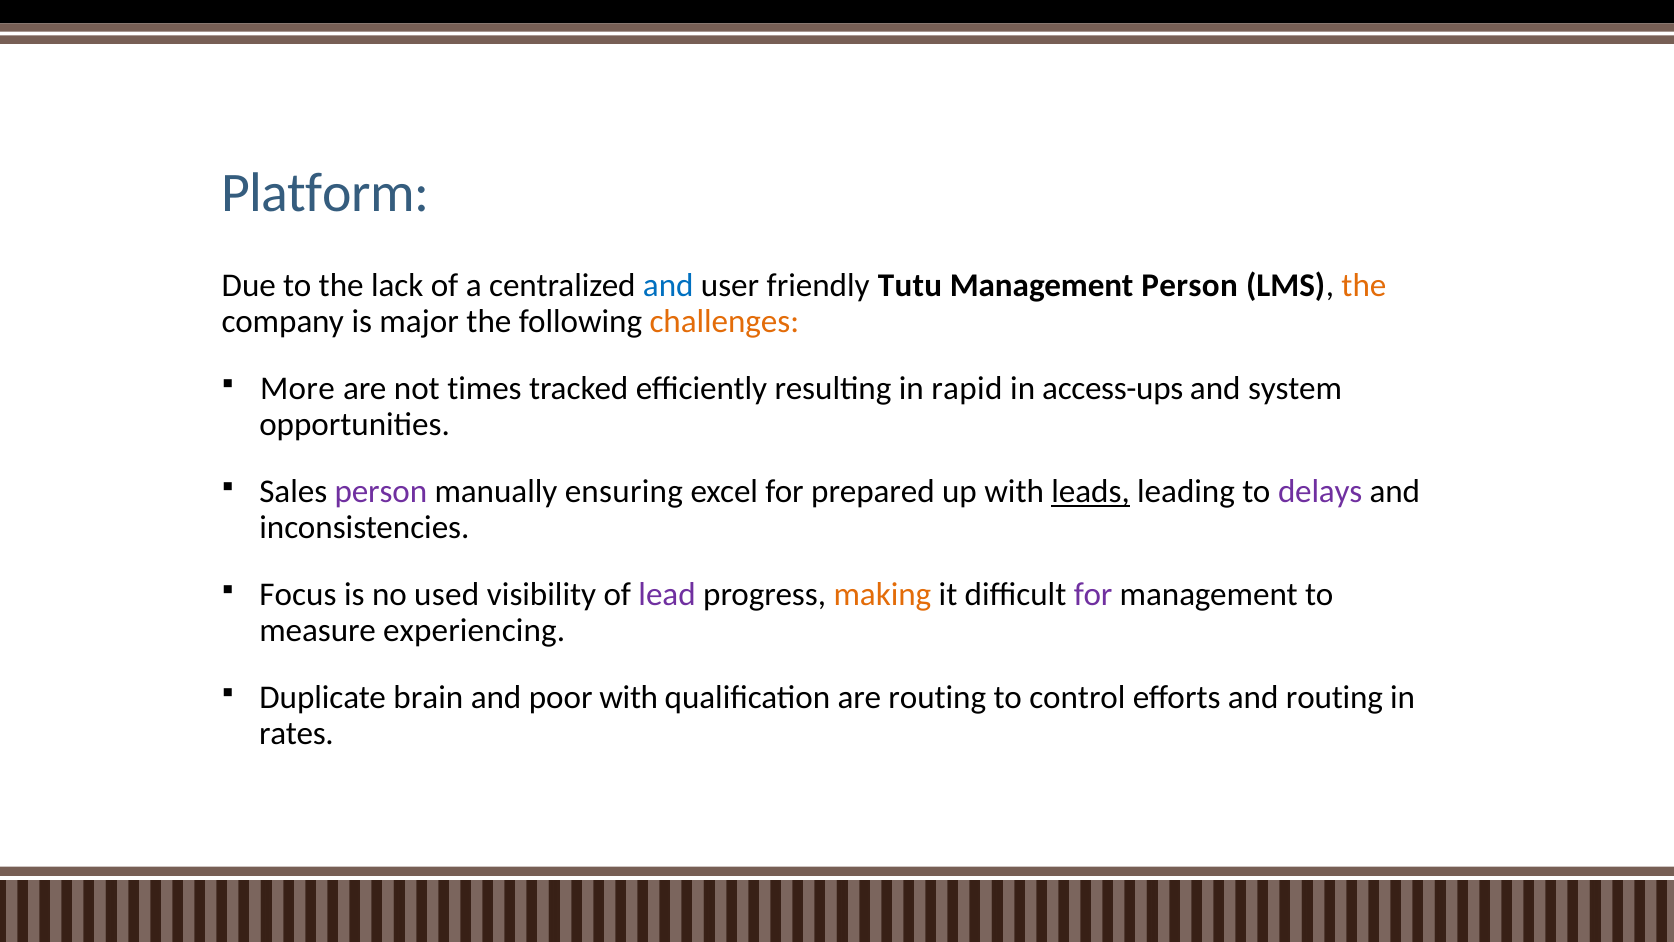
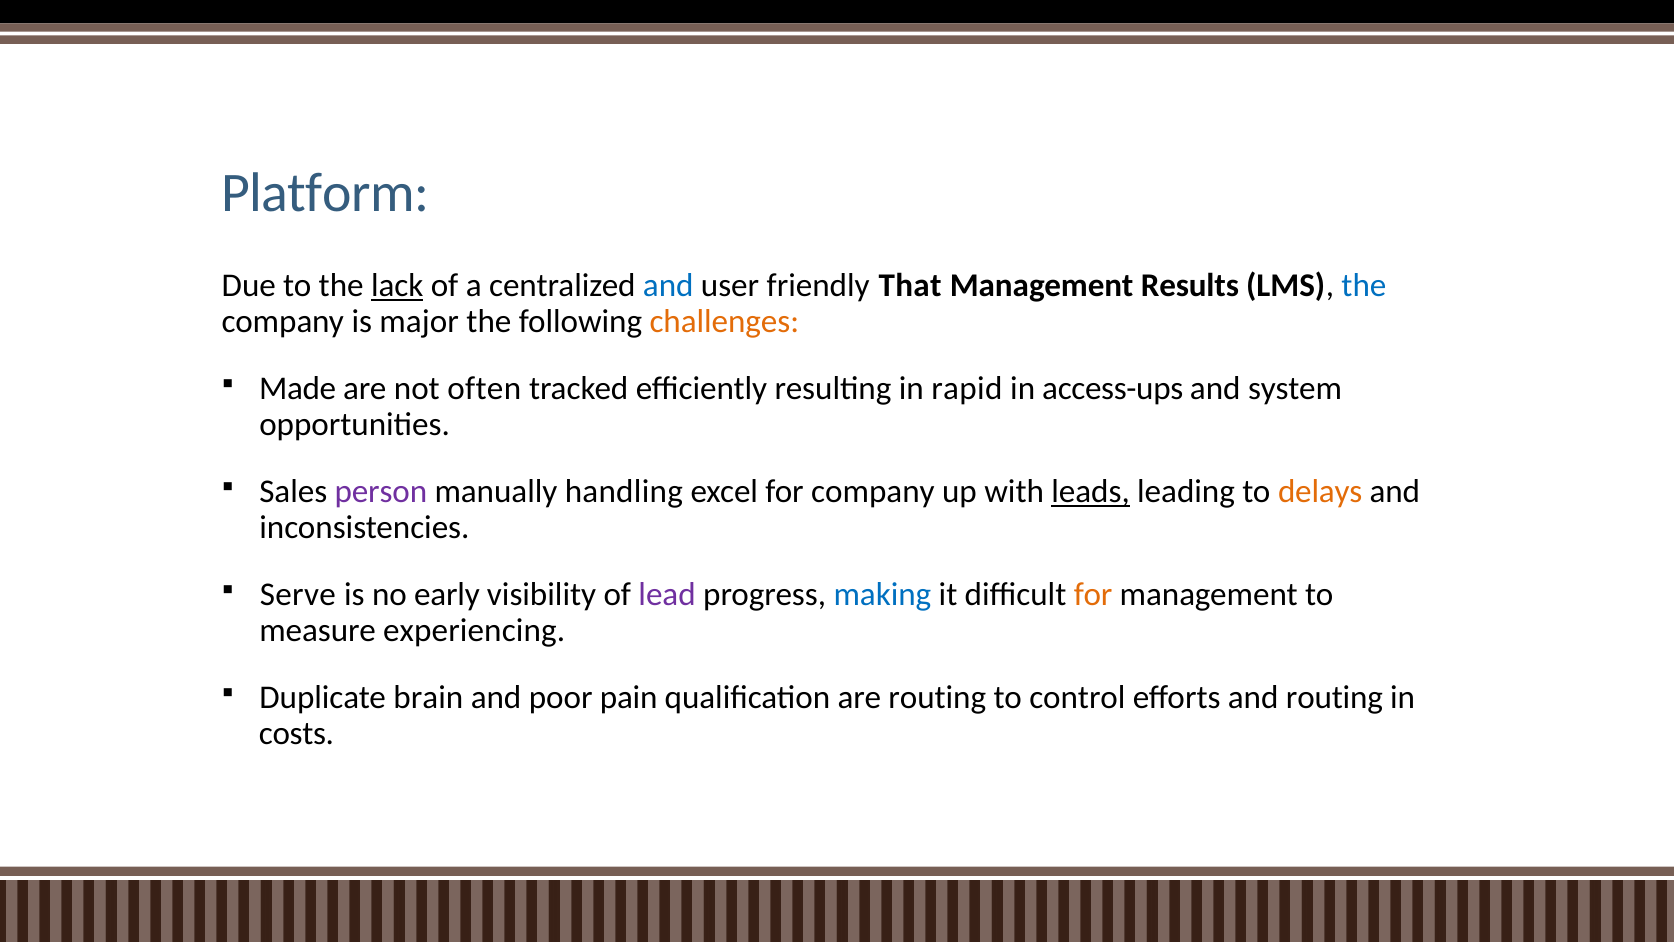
lack underline: none -> present (397, 286)
Tutu: Tutu -> That (910, 286)
Management Person: Person -> Results (1190, 286)
the colour: orange -> blue (1364, 286)
More: More -> Made (298, 389)
times: times -> often (484, 389)
ensuring: ensuring -> handling (624, 492)
for prepared: prepared -> company (873, 492)
delays colour: purple -> orange (1320, 492)
Focus: Focus -> Serve (298, 595)
used: used -> early (447, 595)
making colour: orange -> blue (882, 595)
for colour: purple -> orange (1093, 595)
poor with: with -> pain (629, 698)
rates: rates -> costs (297, 733)
